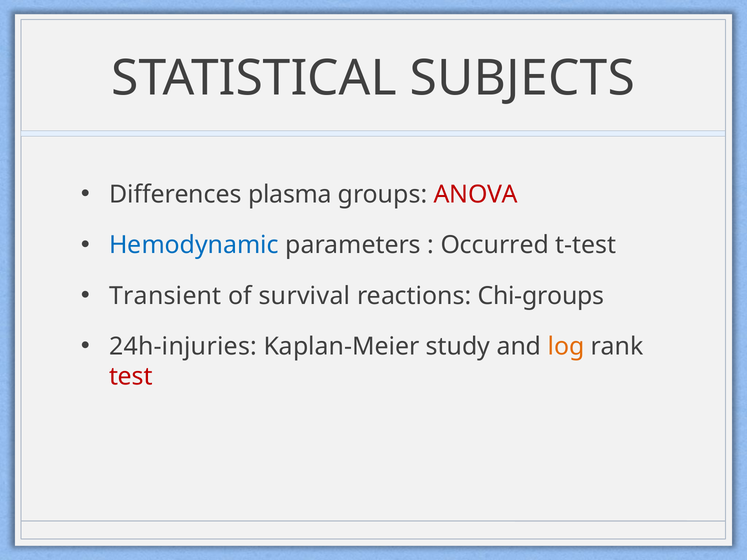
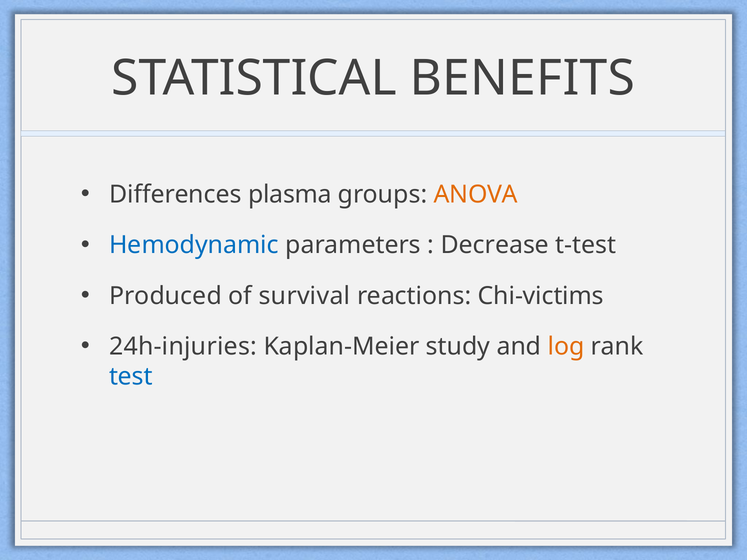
SUBJECTS: SUBJECTS -> BENEFITS (522, 78)
ANOVA colour: red -> orange (476, 195)
Occurred: Occurred -> Decrease (495, 245)
Transient: Transient -> Produced (165, 296)
Chi-groups: Chi-groups -> Chi-victims (541, 296)
test colour: red -> blue (131, 377)
